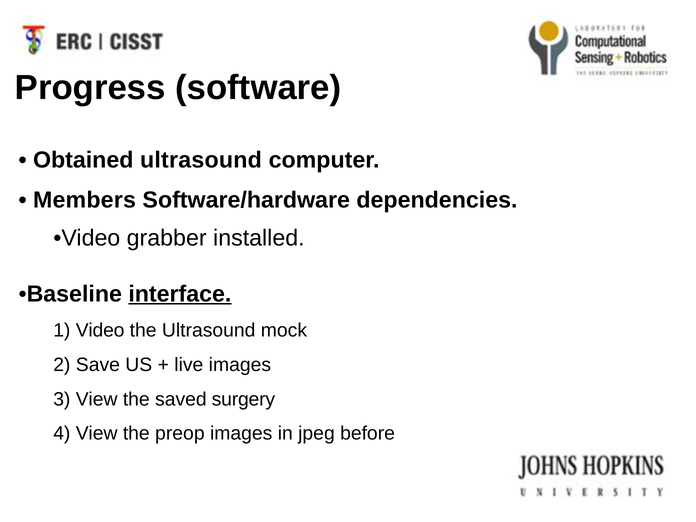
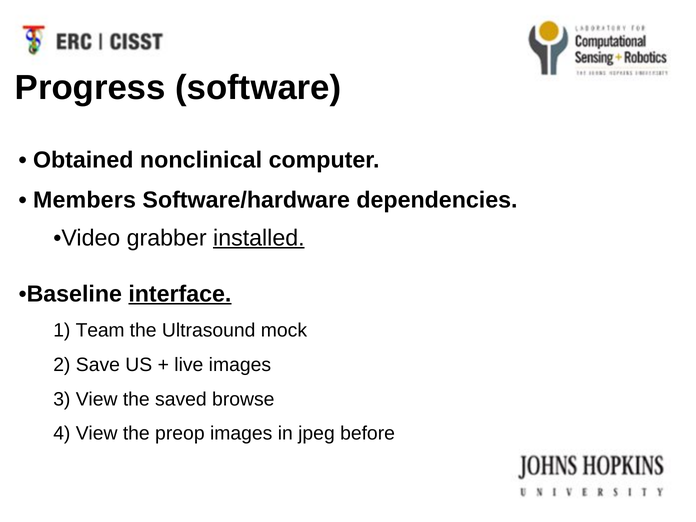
Obtained ultrasound: ultrasound -> nonclinical (201, 160)
installed underline: none -> present (259, 238)
1 Video: Video -> Team (100, 330)
surgery: surgery -> browse (243, 399)
